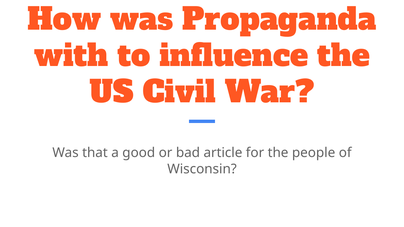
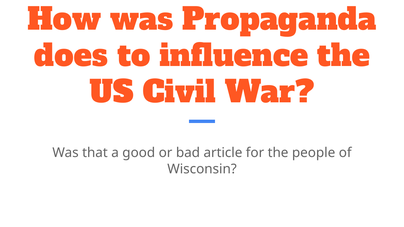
with: with -> does (71, 56)
